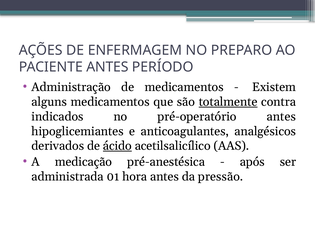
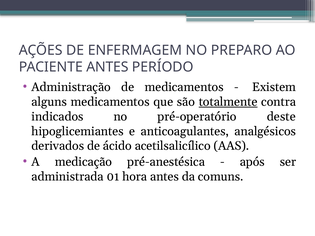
pré-operatório antes: antes -> deste (281, 117)
ácido underline: present -> none (117, 146)
pressão: pressão -> comuns (221, 177)
